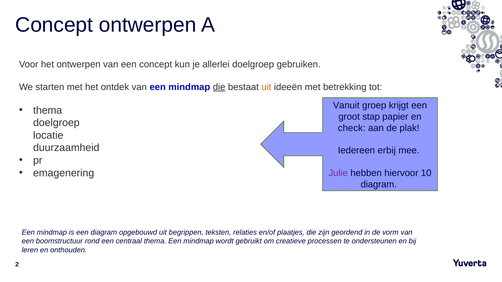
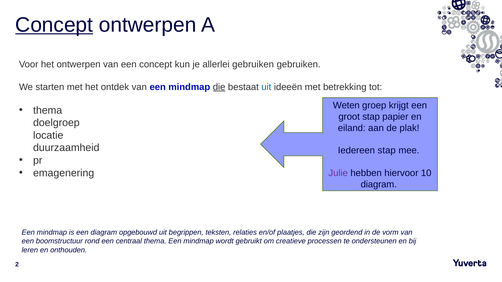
Concept underline: none -> present (54, 25)
allerlei doelgroep: doelgroep -> gebruiken (253, 65)
uit colour: orange -> blue (266, 87)
Vanuit: Vanuit -> Weten (346, 106)
check: check -> eiland (352, 128)
Iedereen erbij: erbij -> stap (387, 151)
